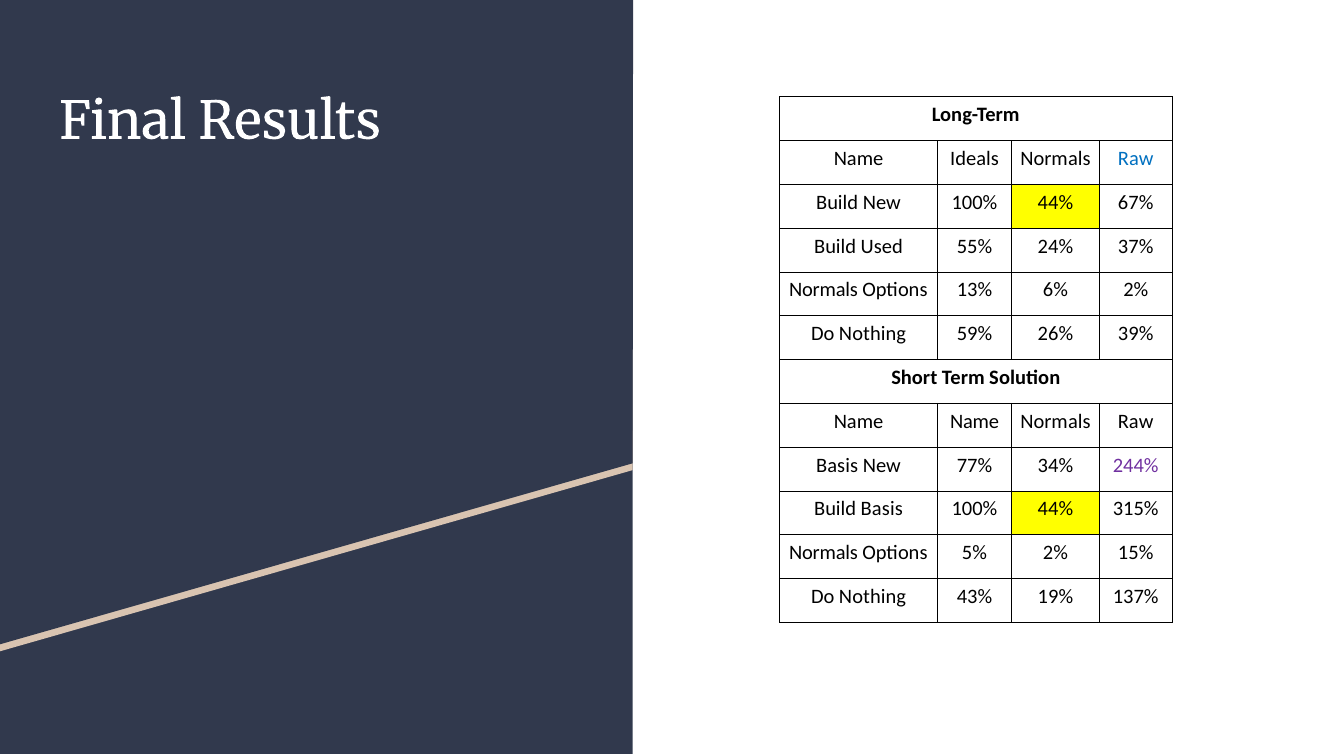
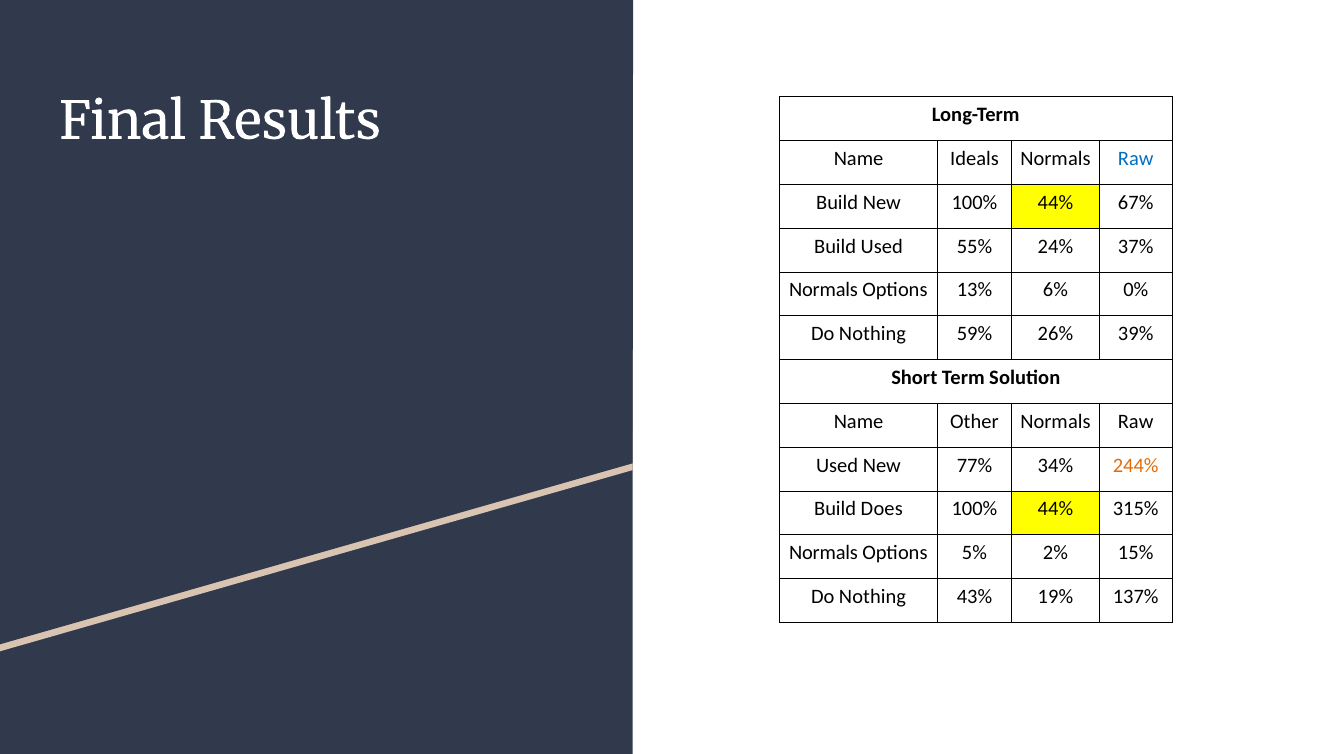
6% 2%: 2% -> 0% (1136, 290)
Name Name: Name -> Other (974, 422)
Basis: Basis -> Used (837, 465)
244% colour: purple -> orange (1136, 465)
Build Basis: Basis -> Does (882, 509)
